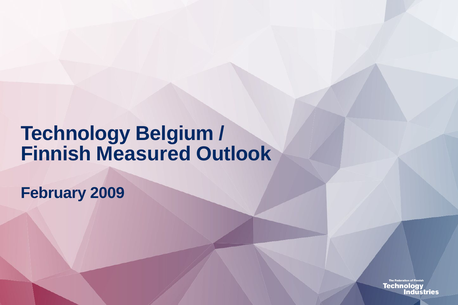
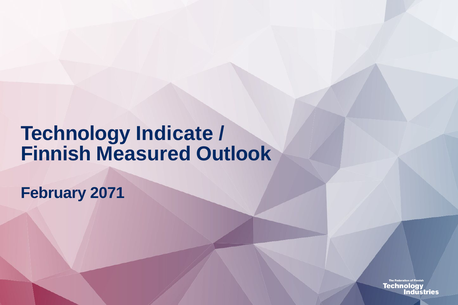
Belgium: Belgium -> Indicate (175, 134)
2009: 2009 -> 2071 (107, 193)
